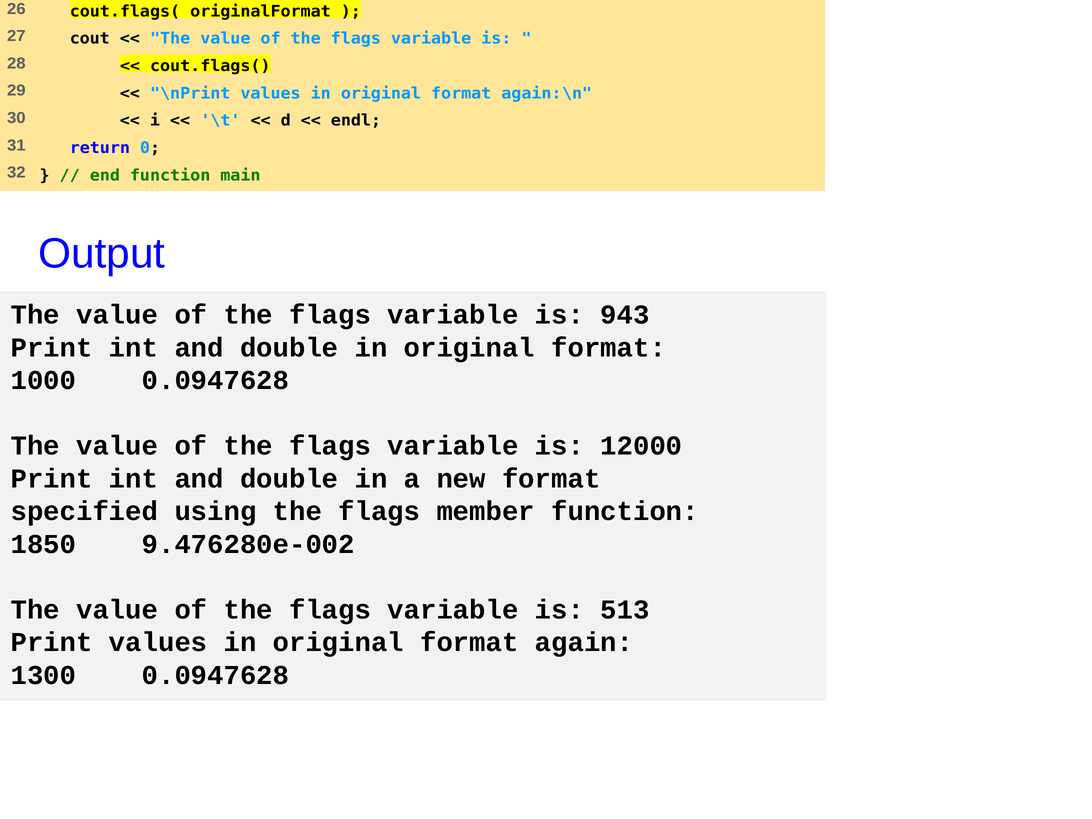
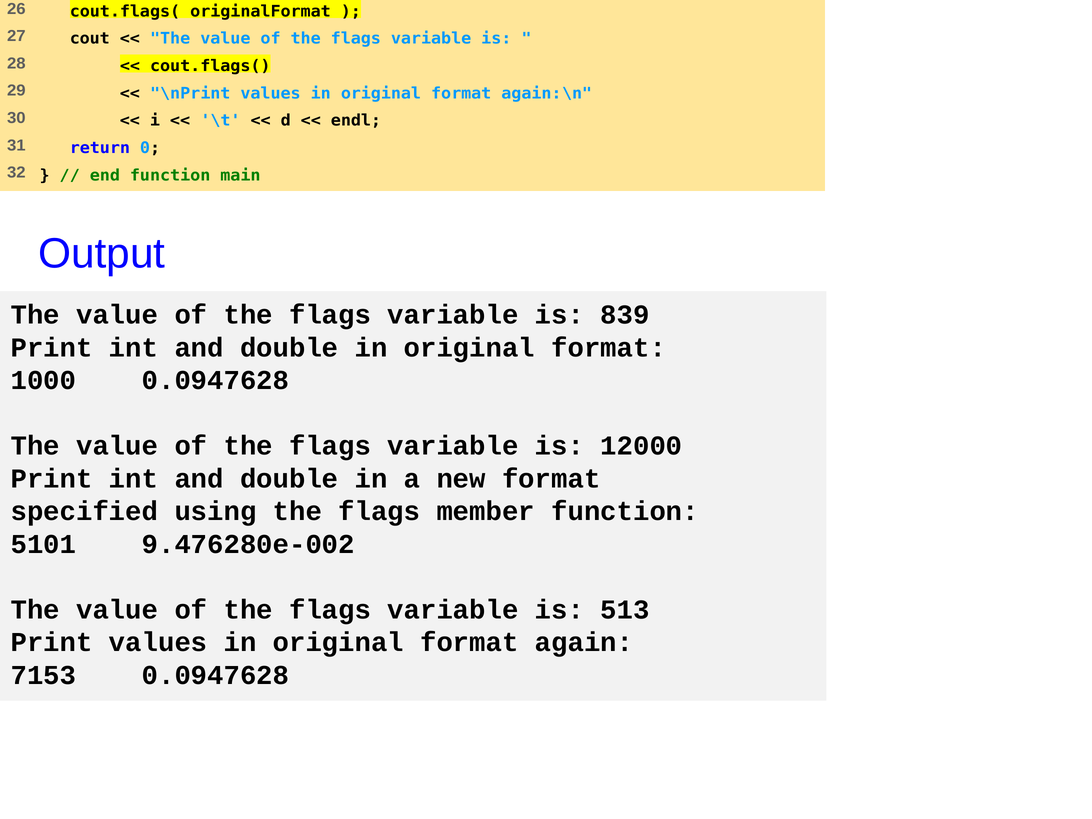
943: 943 -> 839 (625, 315)
1850: 1850 -> 5101 (43, 544)
1300: 1300 -> 7153 (43, 675)
